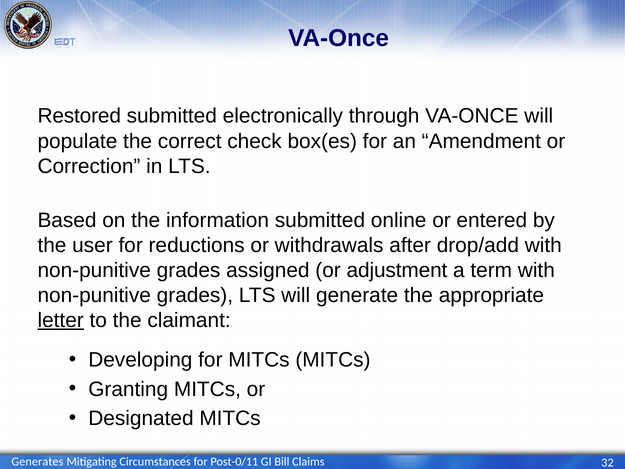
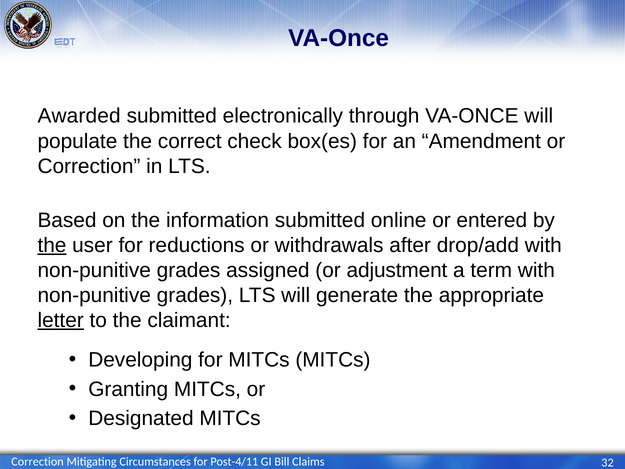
Restored: Restored -> Awarded (79, 116)
the underline: none -> present (52, 245)
Generates: Generates -> Correction (38, 462)
Post-0/11: Post-0/11 -> Post-4/11 (234, 462)
